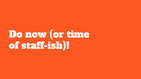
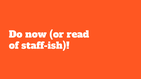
time: time -> read (78, 35)
